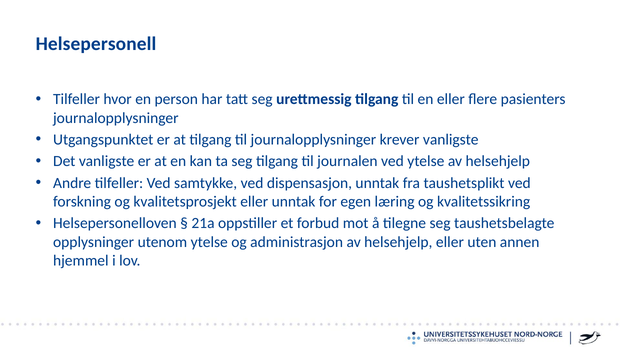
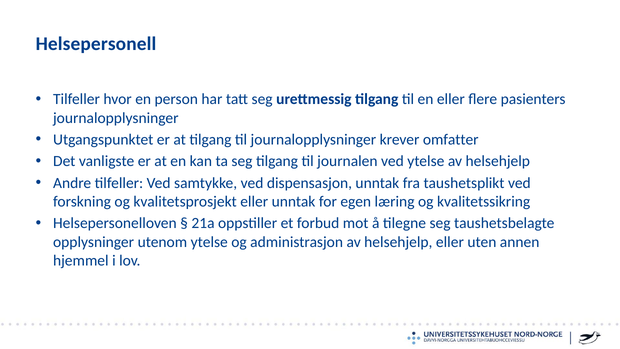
krever vanligste: vanligste -> omfatter (451, 139)
